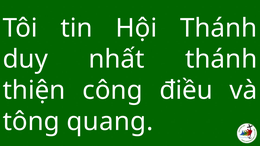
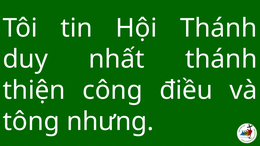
quang: quang -> nhưng (110, 122)
